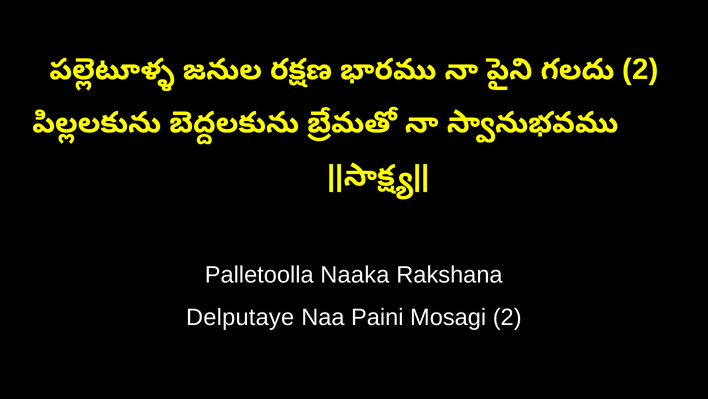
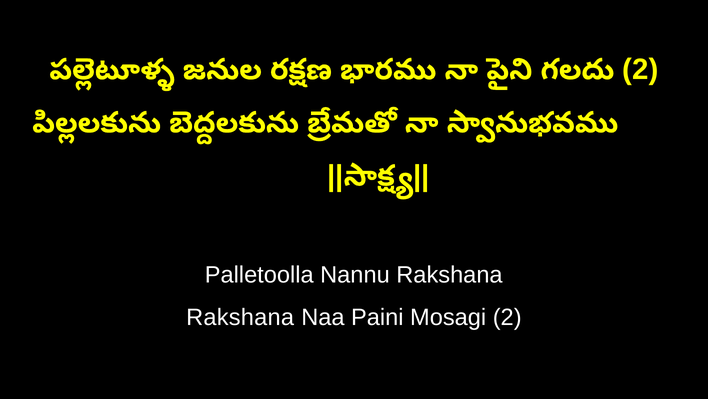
Naaka: Naaka -> Nannu (355, 274)
Delputaye: Delputaye -> Rakshana (240, 317)
